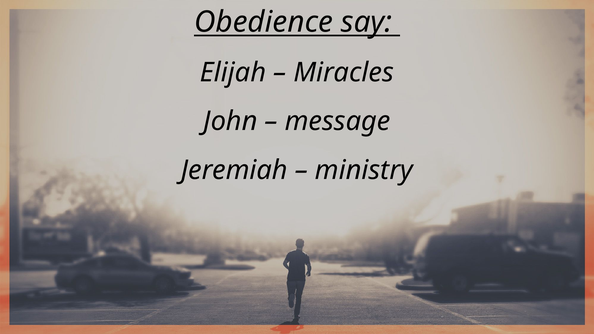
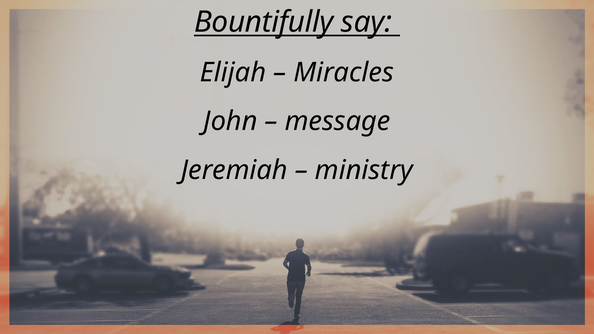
Obedience: Obedience -> Bountifully (264, 22)
